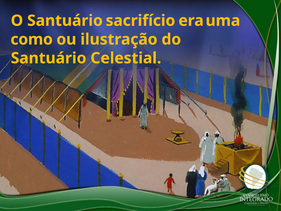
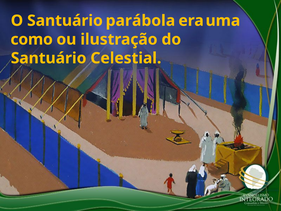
sacrifício: sacrifício -> parábola (140, 21)
